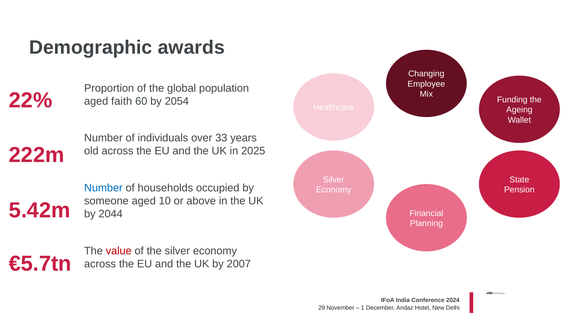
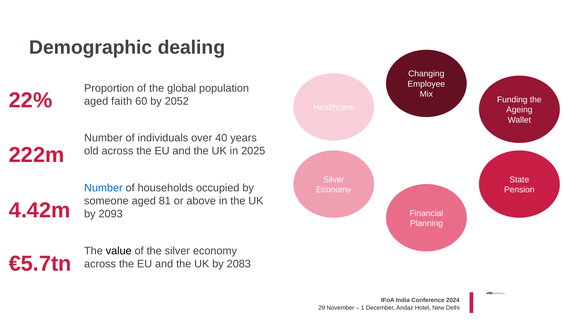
awards: awards -> dealing (191, 48)
2054: 2054 -> 2052 (177, 101)
33: 33 -> 40 (221, 138)
10: 10 -> 81 (165, 201)
5.42m: 5.42m -> 4.42m (40, 211)
2044: 2044 -> 2093 (111, 214)
value colour: red -> black (119, 251)
2007: 2007 -> 2083 (239, 264)
